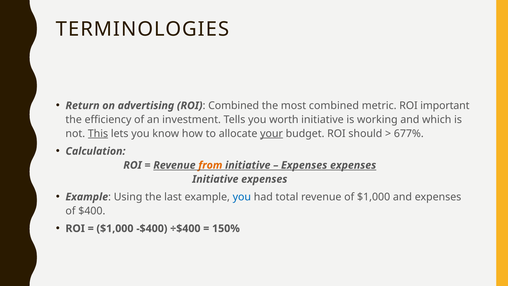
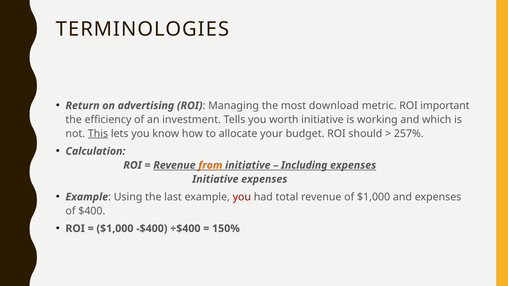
Combined: Combined -> Managing (234, 106)
most combined: combined -> download (334, 106)
your underline: present -> none (272, 133)
677%: 677% -> 257% (409, 133)
Expenses: Expenses -> Including (304, 165)
you colour: blue -> red (242, 197)
